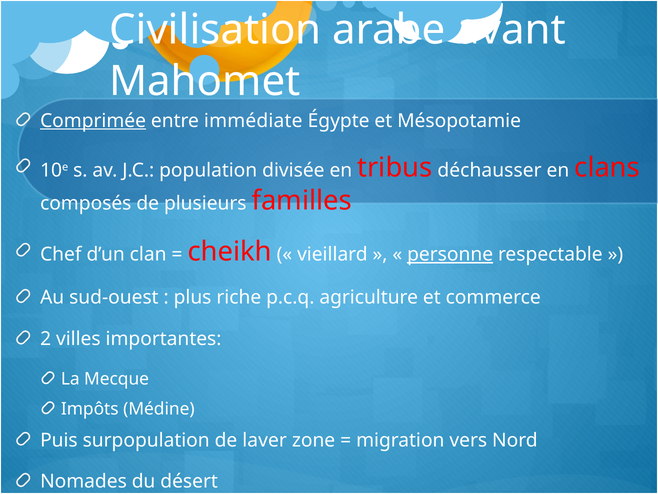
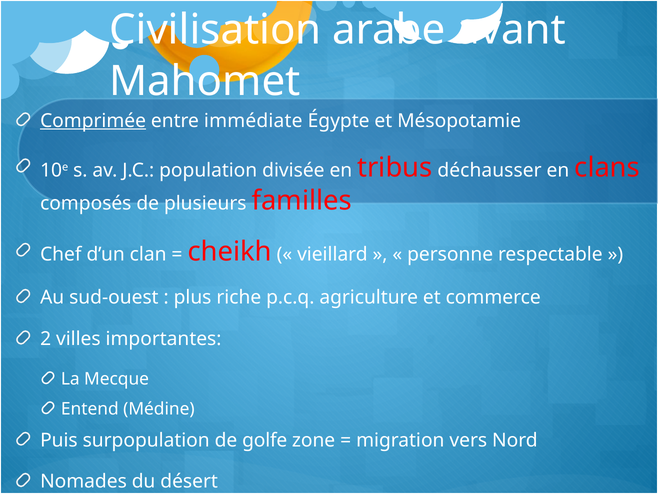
personne underline: present -> none (450, 254)
Impôts: Impôts -> Entend (90, 409)
laver: laver -> golfe (265, 440)
